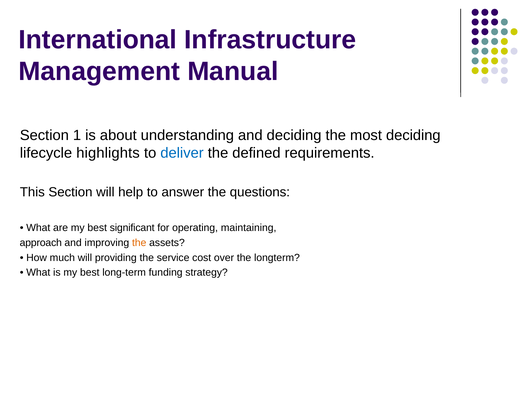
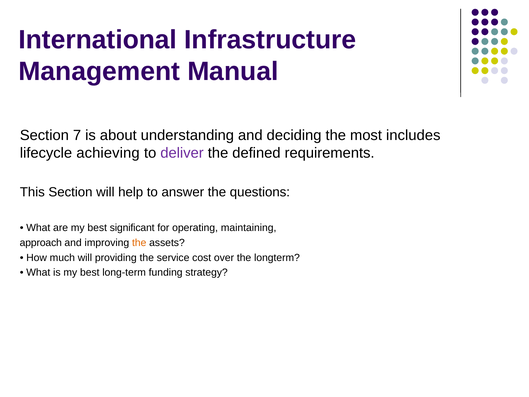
1: 1 -> 7 (77, 135)
most deciding: deciding -> includes (413, 135)
highlights: highlights -> achieving (108, 153)
deliver colour: blue -> purple (182, 153)
